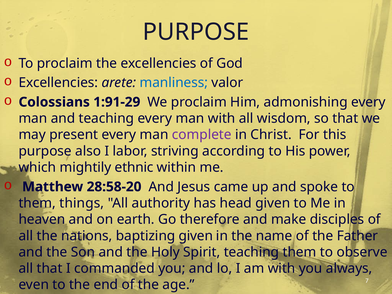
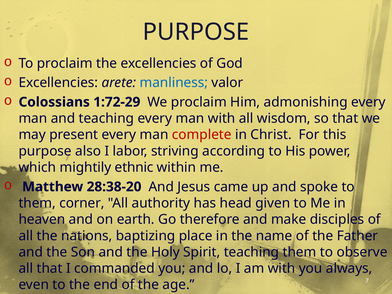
1:91-29: 1:91-29 -> 1:72-29 (117, 102)
complete colour: purple -> red (202, 135)
28:58-20: 28:58-20 -> 28:38-20 (114, 187)
things: things -> corner (82, 203)
baptizing given: given -> place (196, 236)
